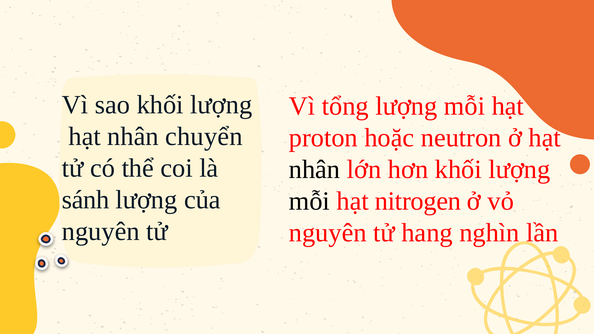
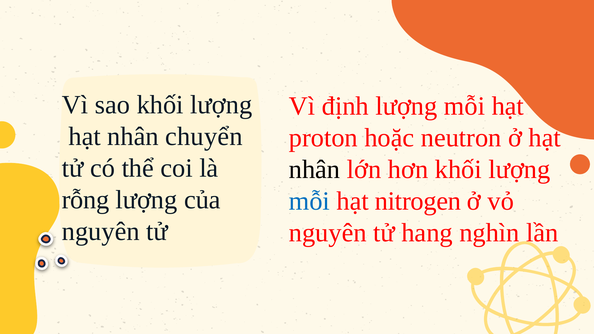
tổng: tổng -> định (345, 106)
sánh: sánh -> rỗng (86, 200)
mỗi colour: black -> blue (309, 201)
